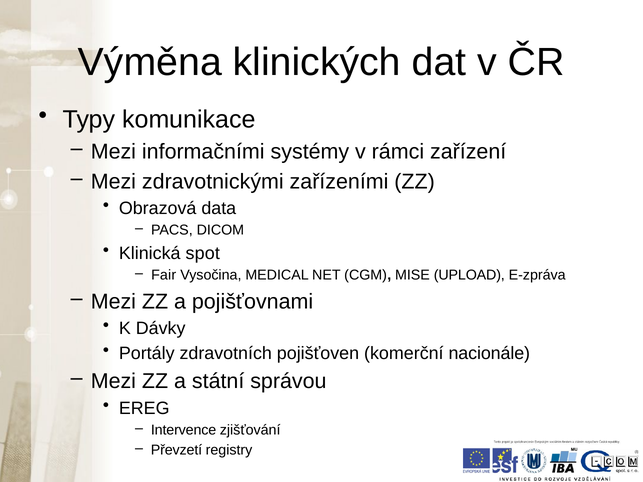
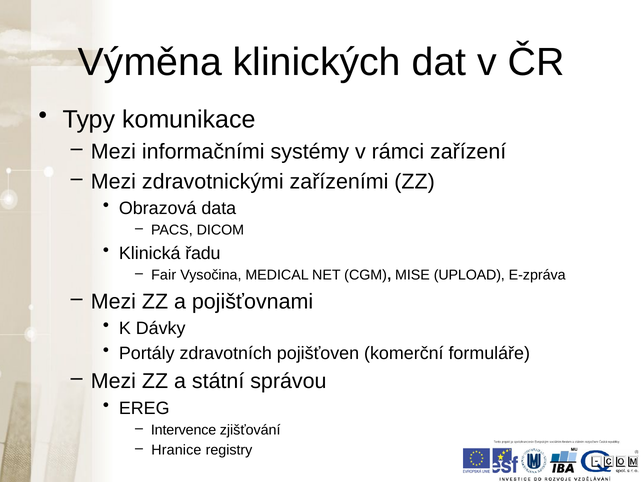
spot: spot -> řadu (203, 253)
nacionále: nacionále -> formuláře (489, 353)
Převzetí: Převzetí -> Hranice (176, 450)
